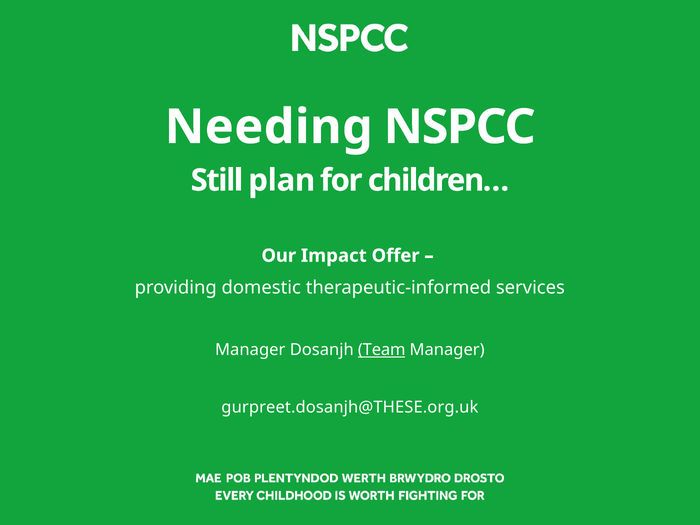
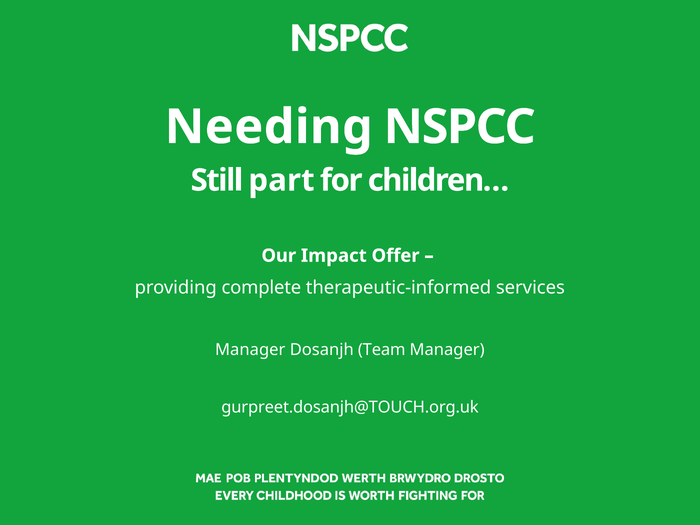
plan: plan -> part (282, 180)
domestic: domestic -> complete (261, 288)
Team underline: present -> none (382, 350)
gurpreet.dosanjh@THESE.org.uk: gurpreet.dosanjh@THESE.org.uk -> gurpreet.dosanjh@TOUCH.org.uk (350, 407)
